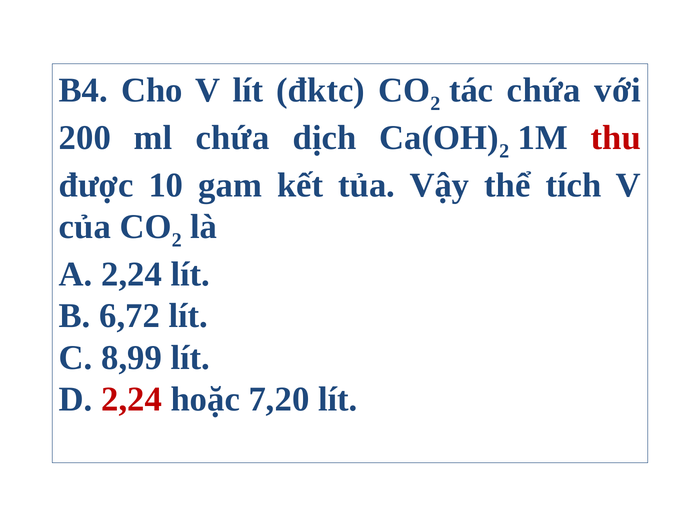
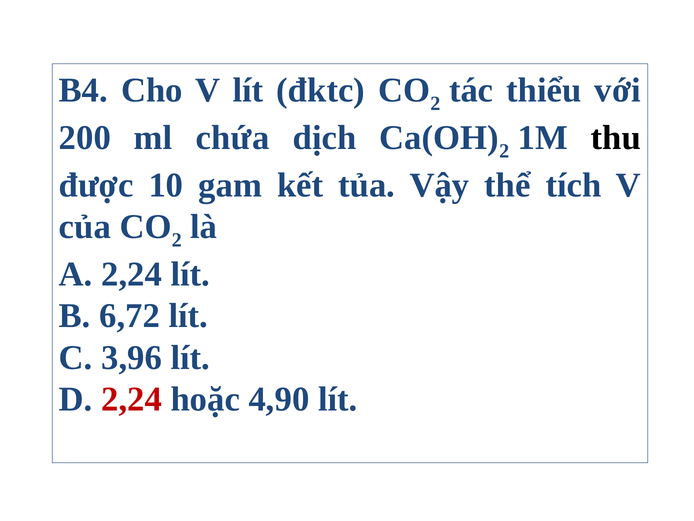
tác chứa: chứa -> thiểu (544, 90)
thu colour: red -> black (616, 138)
8,99: 8,99 -> 3,96 (132, 357)
7,20: 7,20 -> 4,90 (279, 399)
